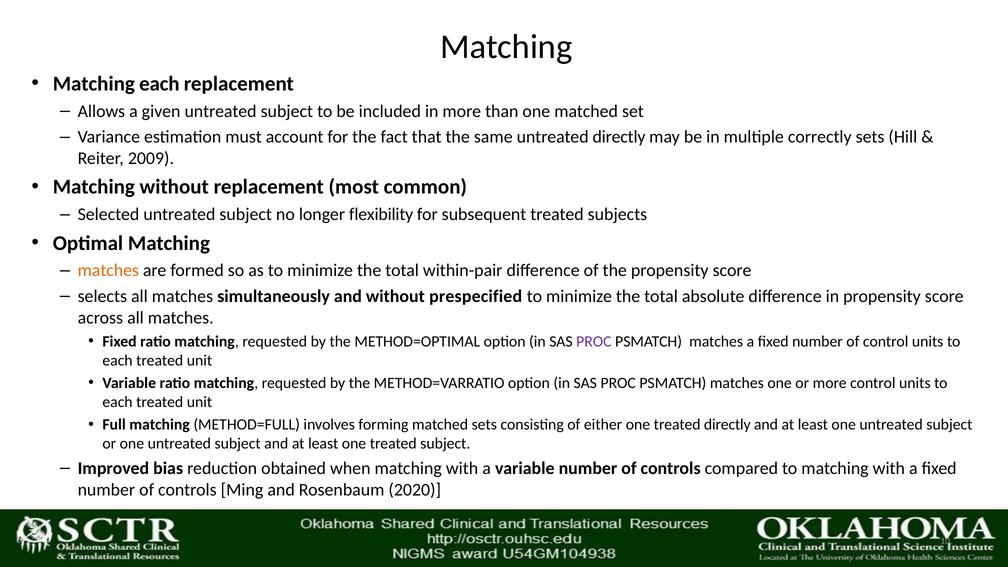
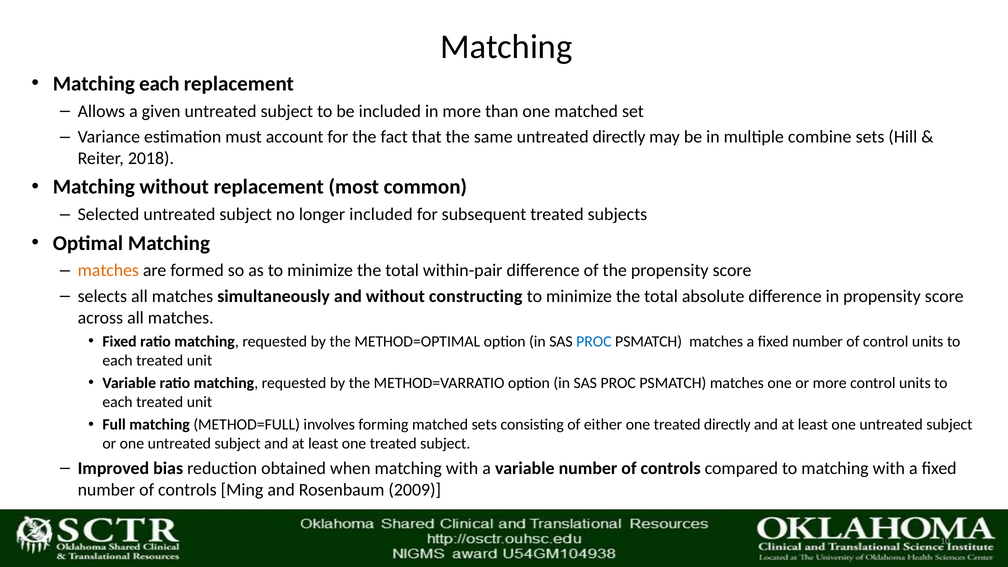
correctly: correctly -> combine (820, 137)
2009: 2009 -> 2018 (151, 158)
longer flexibility: flexibility -> included (381, 215)
prespecified: prespecified -> constructing (476, 296)
PROC colour: purple -> blue (594, 342)
2020: 2020 -> 2009 (415, 490)
